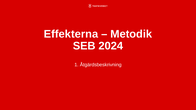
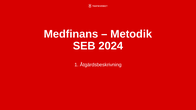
Effekterna: Effekterna -> Medfinans (71, 34)
